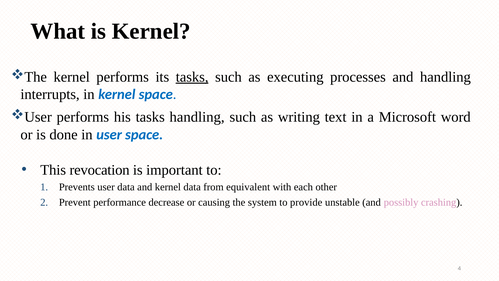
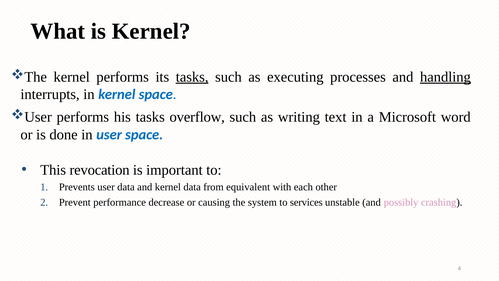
handling underline: none -> present (445, 77)
tasks handling: handling -> overflow (197, 117)
provide: provide -> services (306, 202)
